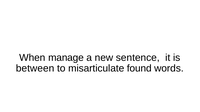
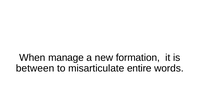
sentence: sentence -> formation (138, 58)
found: found -> entire (139, 69)
